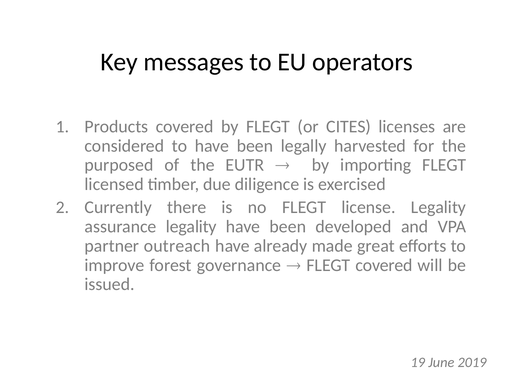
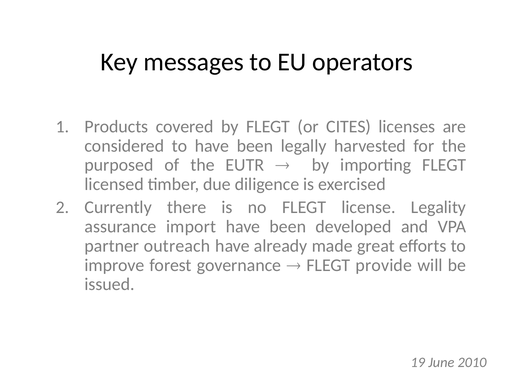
assurance legality: legality -> import (191, 226)
FLEGT covered: covered -> provide (384, 265)
2019: 2019 -> 2010 (472, 362)
